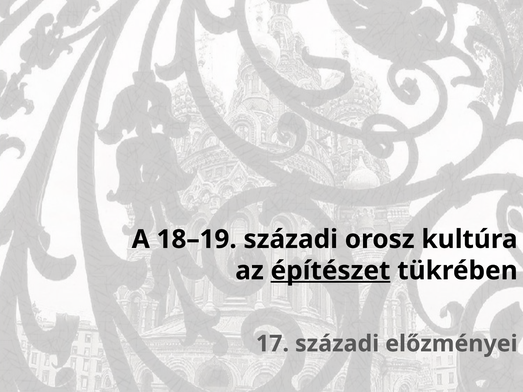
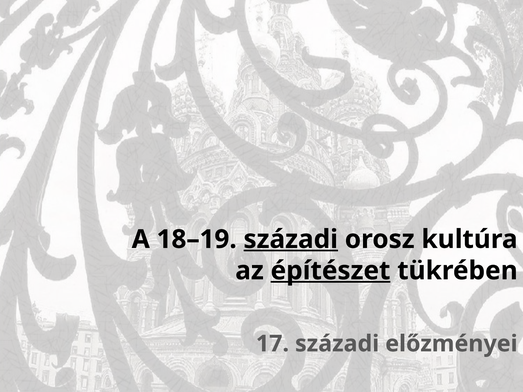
századi underline: none -> present (291, 239)
